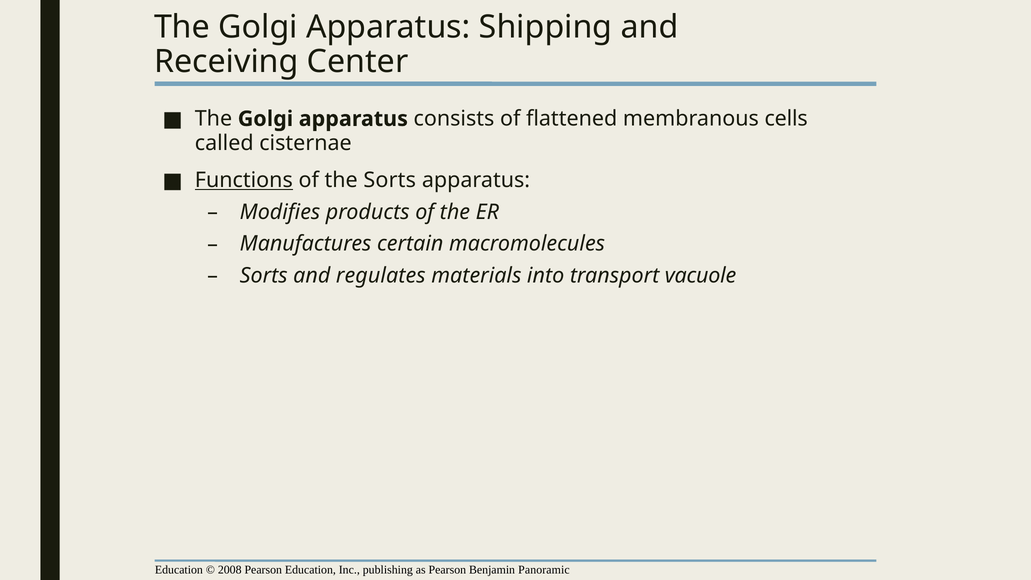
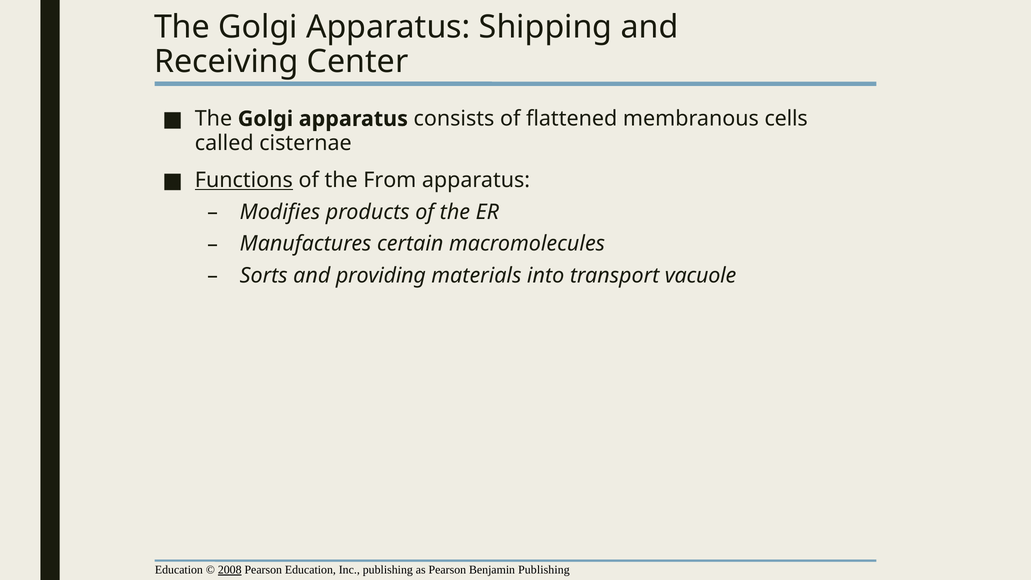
the Sorts: Sorts -> From (390, 180)
regulates: regulates -> providing (381, 275)
2008 underline: none -> present (230, 570)
Benjamin Panoramic: Panoramic -> Publishing (544, 570)
